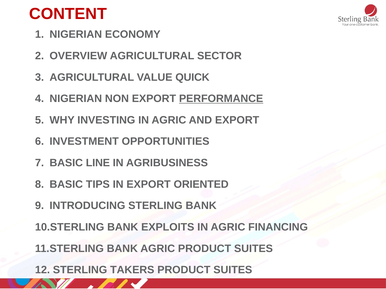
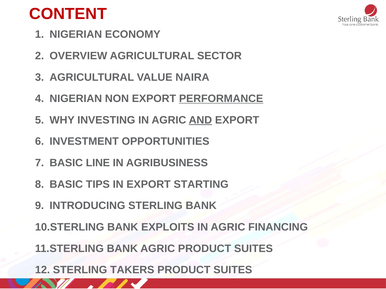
QUICK: QUICK -> NAIRA (192, 77)
AND underline: none -> present (200, 120)
ORIENTED: ORIENTED -> STARTING (201, 185)
